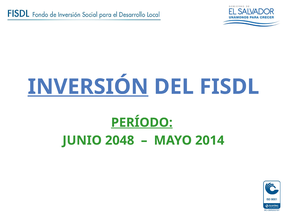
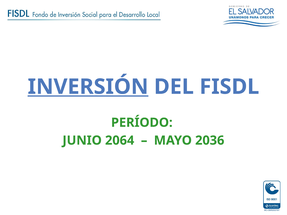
PERÍODO underline: present -> none (142, 123)
2048: 2048 -> 2064 (120, 141)
2014: 2014 -> 2036 (210, 141)
